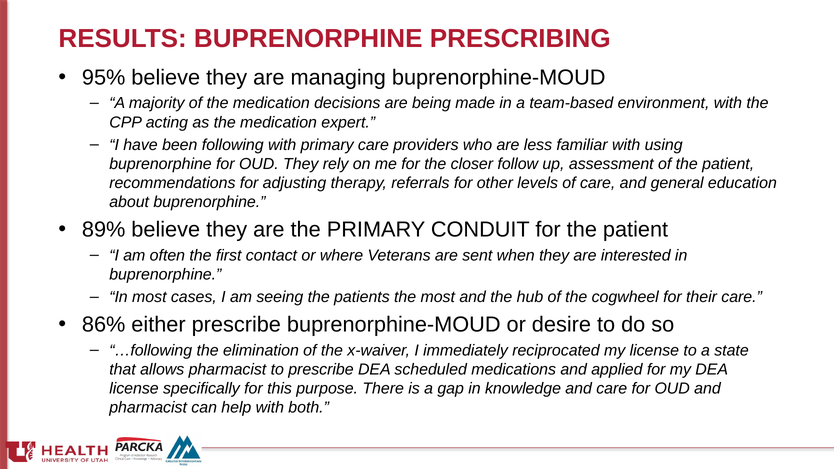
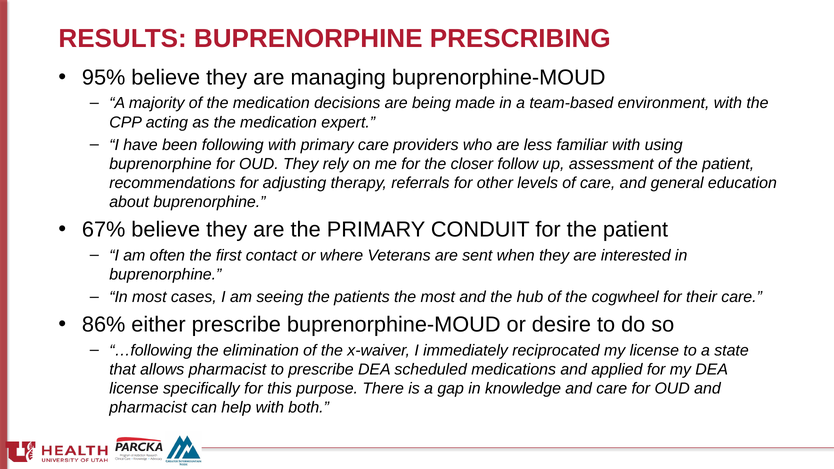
89%: 89% -> 67% (104, 230)
